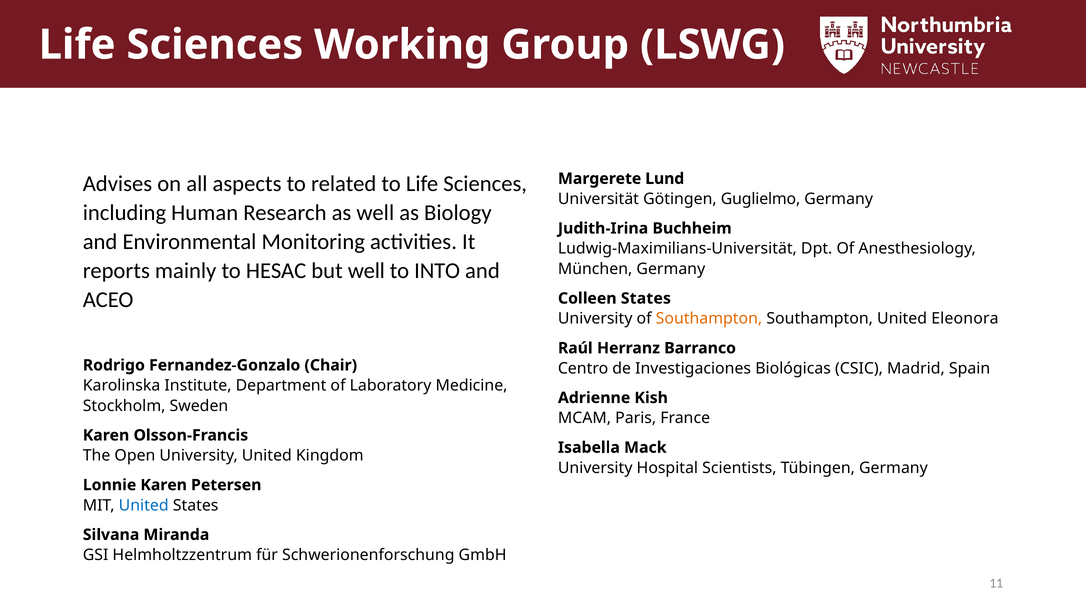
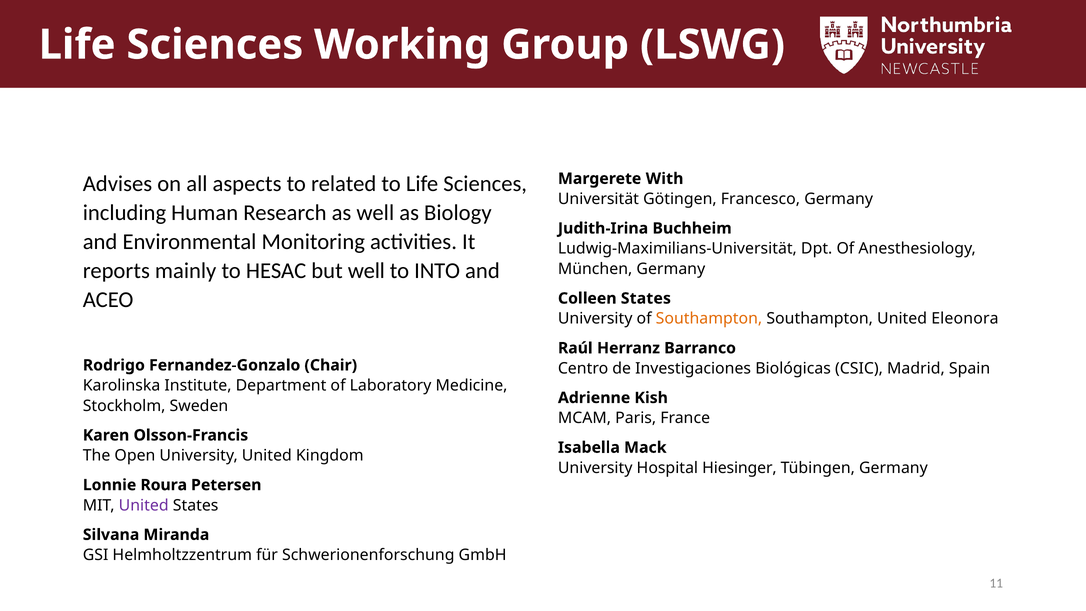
Lund: Lund -> With (665, 179)
Guglielmo: Guglielmo -> Francesco (760, 199)
Scientists: Scientists -> Hiesinger (739, 468)
Lonnie Karen: Karen -> Roura (164, 485)
United colour: blue -> purple (144, 505)
